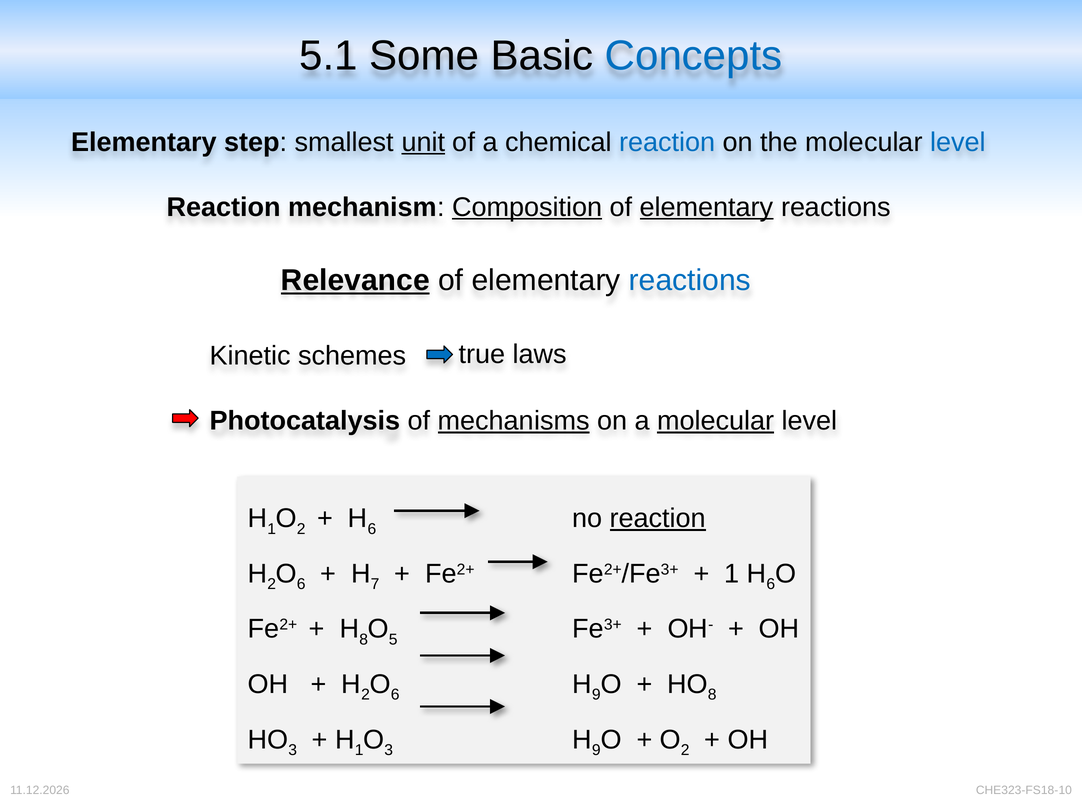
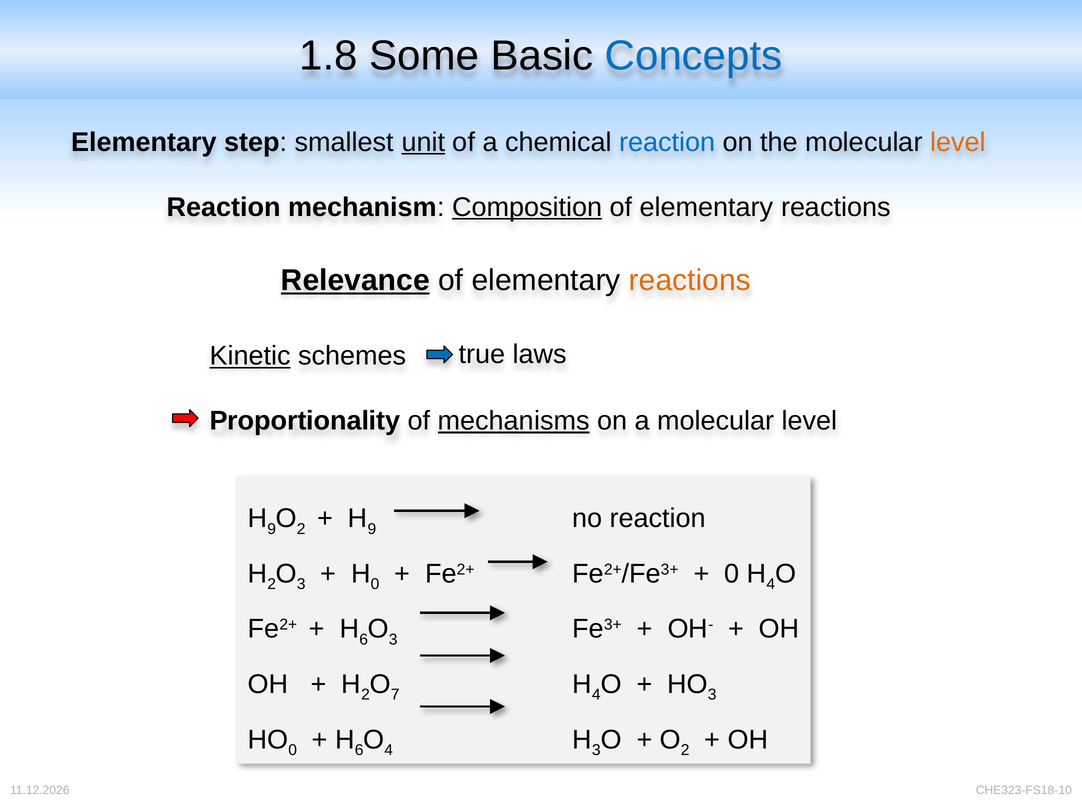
5.1: 5.1 -> 1.8 (329, 56)
level colour: blue -> orange (958, 142)
elementary underline: present -> none (707, 207)
reactions colour: blue -> orange (690, 281)
Kinetic underline: none -> present (250, 356)
Photocatalysis: Photocatalysis -> Proportionality (305, 421)
molecular underline: present -> none (716, 421)
1: 1 -> 9 (272, 529)
6: 6 -> 9 (372, 529)
reaction underline: present -> none (658, 519)
6: 6 -> 3 (301, 585)
7: 7 -> 0 (375, 585)
1: 1 -> 0 (732, 574)
6: 6 -> 4 (771, 585)
8: 8 -> 6 (364, 640)
5: 5 -> 3 (393, 640)
6: 6 -> 7 (395, 695)
9: 9 -> 4 (596, 695)
8: 8 -> 3 (712, 695)
3: 3 -> 0 (293, 751)
1: 1 -> 6 (359, 751)
3: 3 -> 4 (389, 751)
9: 9 -> 3 (596, 751)
